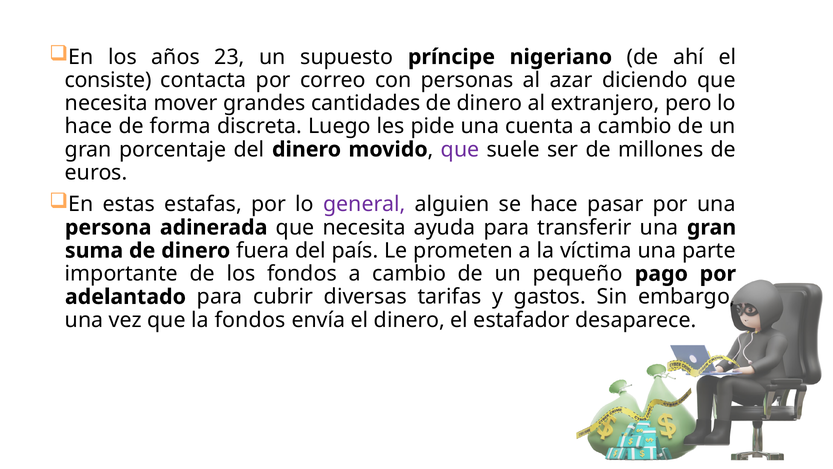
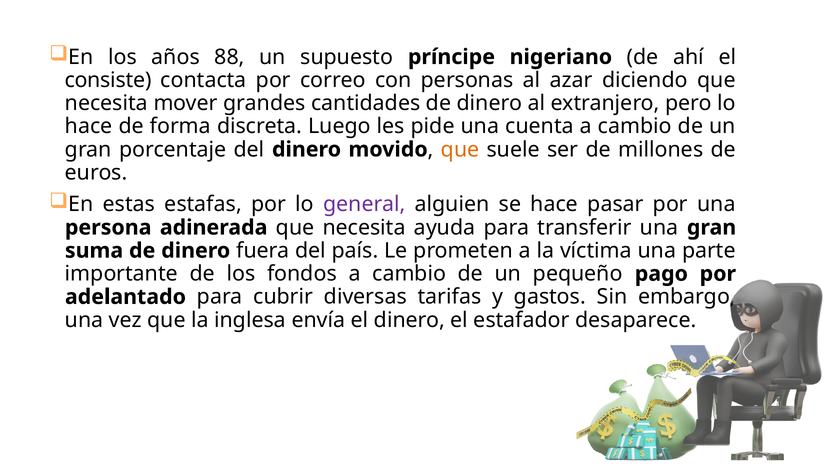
23: 23 -> 88 (229, 57)
que colour: purple -> orange (460, 149)
la fondos: fondos -> inglesa (250, 320)
